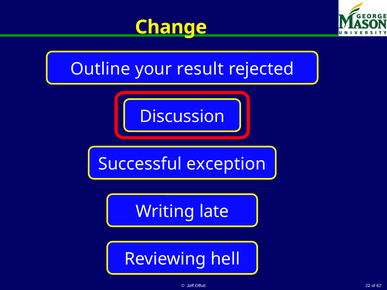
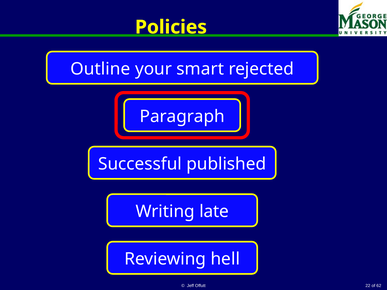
Change: Change -> Policies (171, 27)
result: result -> smart (200, 69)
Discussion: Discussion -> Paragraph (182, 116)
exception: exception -> published (226, 164)
